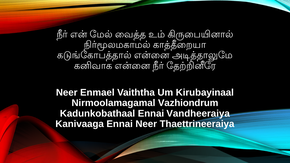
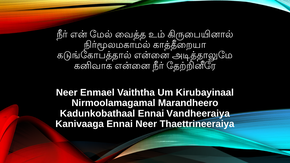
Vazhiondrum: Vazhiondrum -> Marandheero (188, 103)
